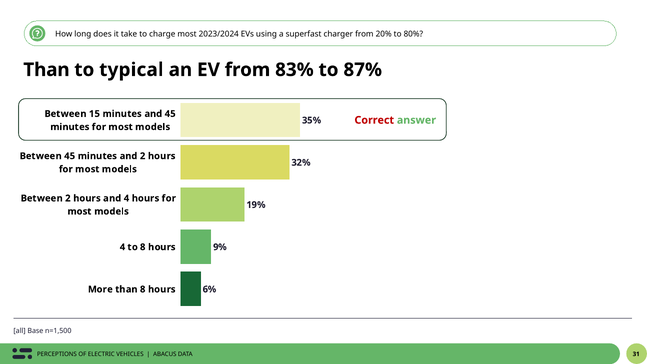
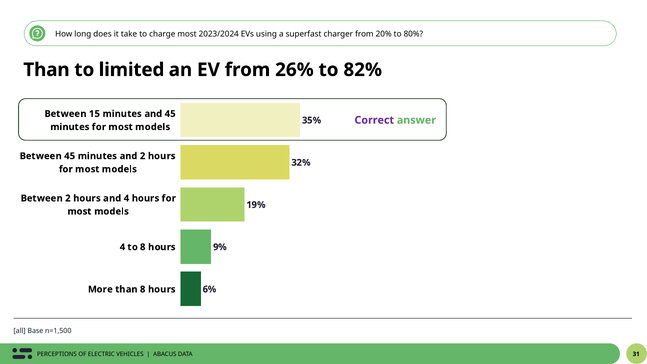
typical: typical -> limited (132, 70)
83%: 83% -> 26% (294, 70)
87%: 87% -> 82% (363, 70)
Correct colour: red -> purple (374, 120)
